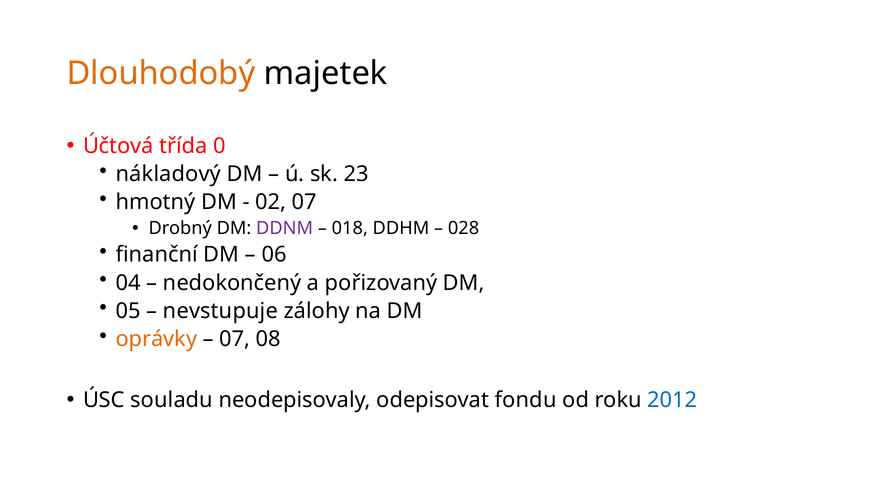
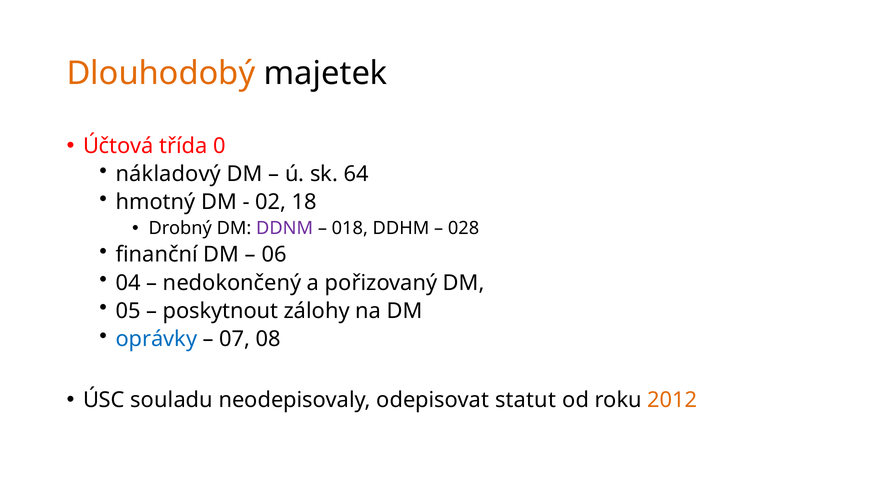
23: 23 -> 64 (356, 174)
02 07: 07 -> 18 (304, 202)
nevstupuje: nevstupuje -> poskytnout (221, 311)
oprávky colour: orange -> blue (157, 339)
fondu: fondu -> statut (526, 400)
2012 colour: blue -> orange (672, 400)
